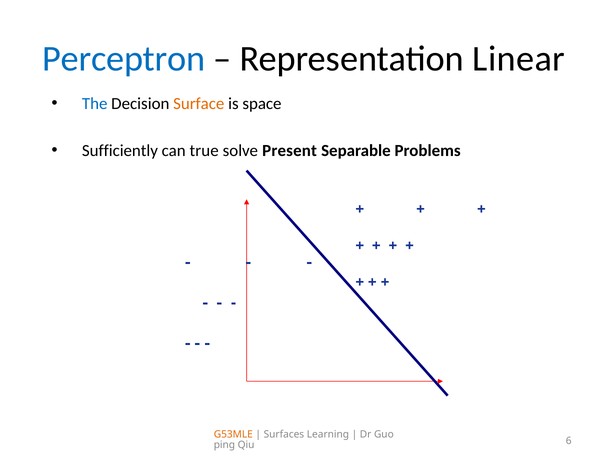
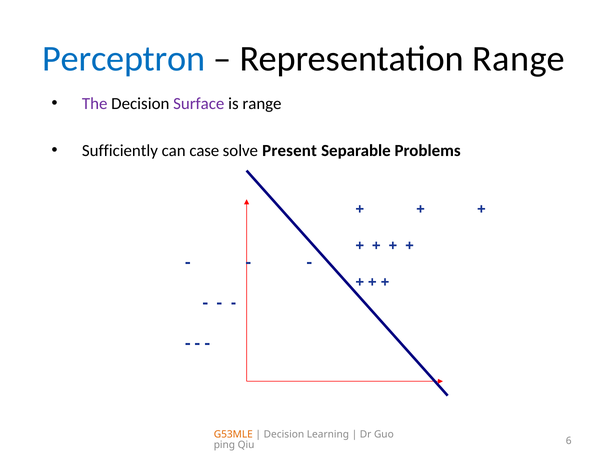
Representation Linear: Linear -> Range (519, 59)
The colour: blue -> purple (95, 104)
Surface colour: orange -> purple (199, 104)
is space: space -> range (262, 104)
true: true -> case (204, 151)
Surfaces: Surfaces -> Decision (284, 435)
